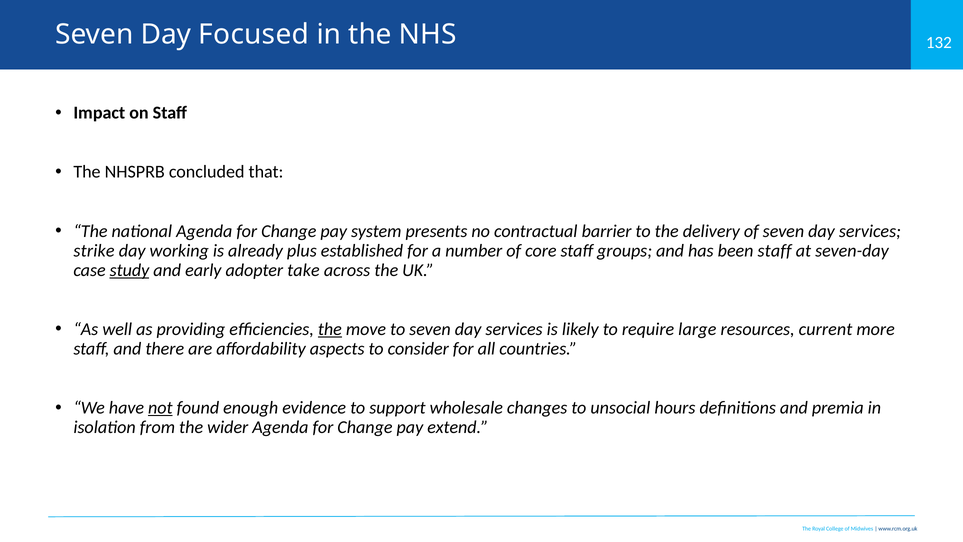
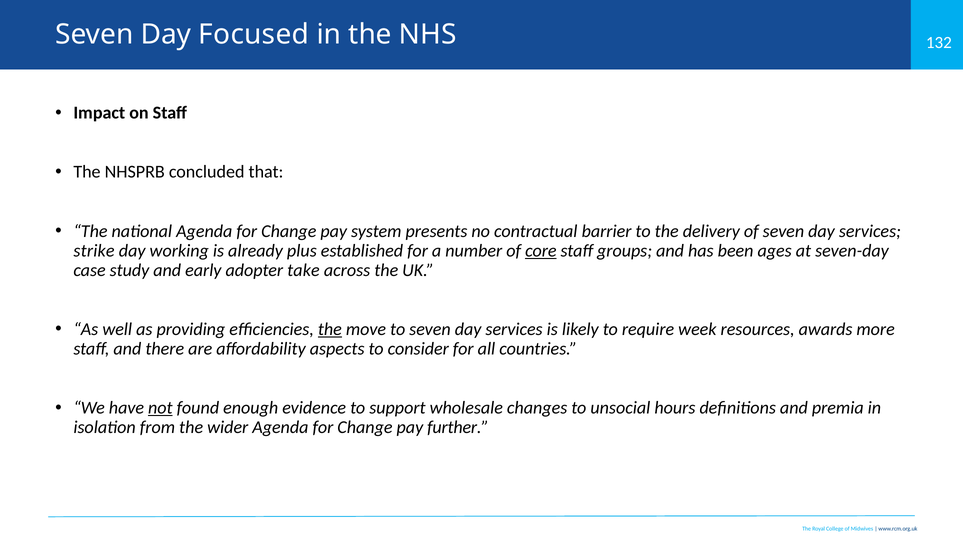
core underline: none -> present (541, 250)
been staff: staff -> ages (775, 250)
study underline: present -> none (129, 270)
large: large -> week (697, 329)
current: current -> awards (826, 329)
extend: extend -> further (458, 427)
